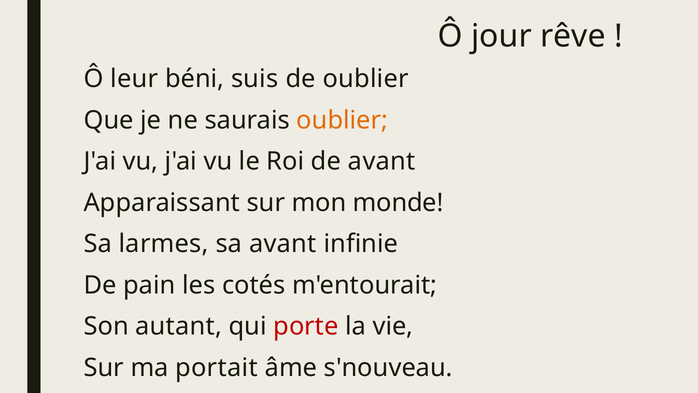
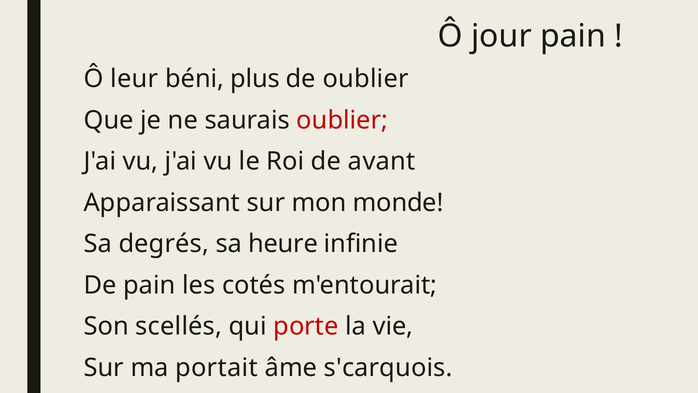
jour rêve: rêve -> pain (573, 36)
suis: suis -> plus (255, 79)
oublier colour: orange -> red (342, 120)
larmes: larmes -> degrés (164, 244)
sa avant: avant -> heure (283, 244)
autant: autant -> scellés (179, 326)
s'nouveau: s'nouveau -> s'carquois (388, 367)
